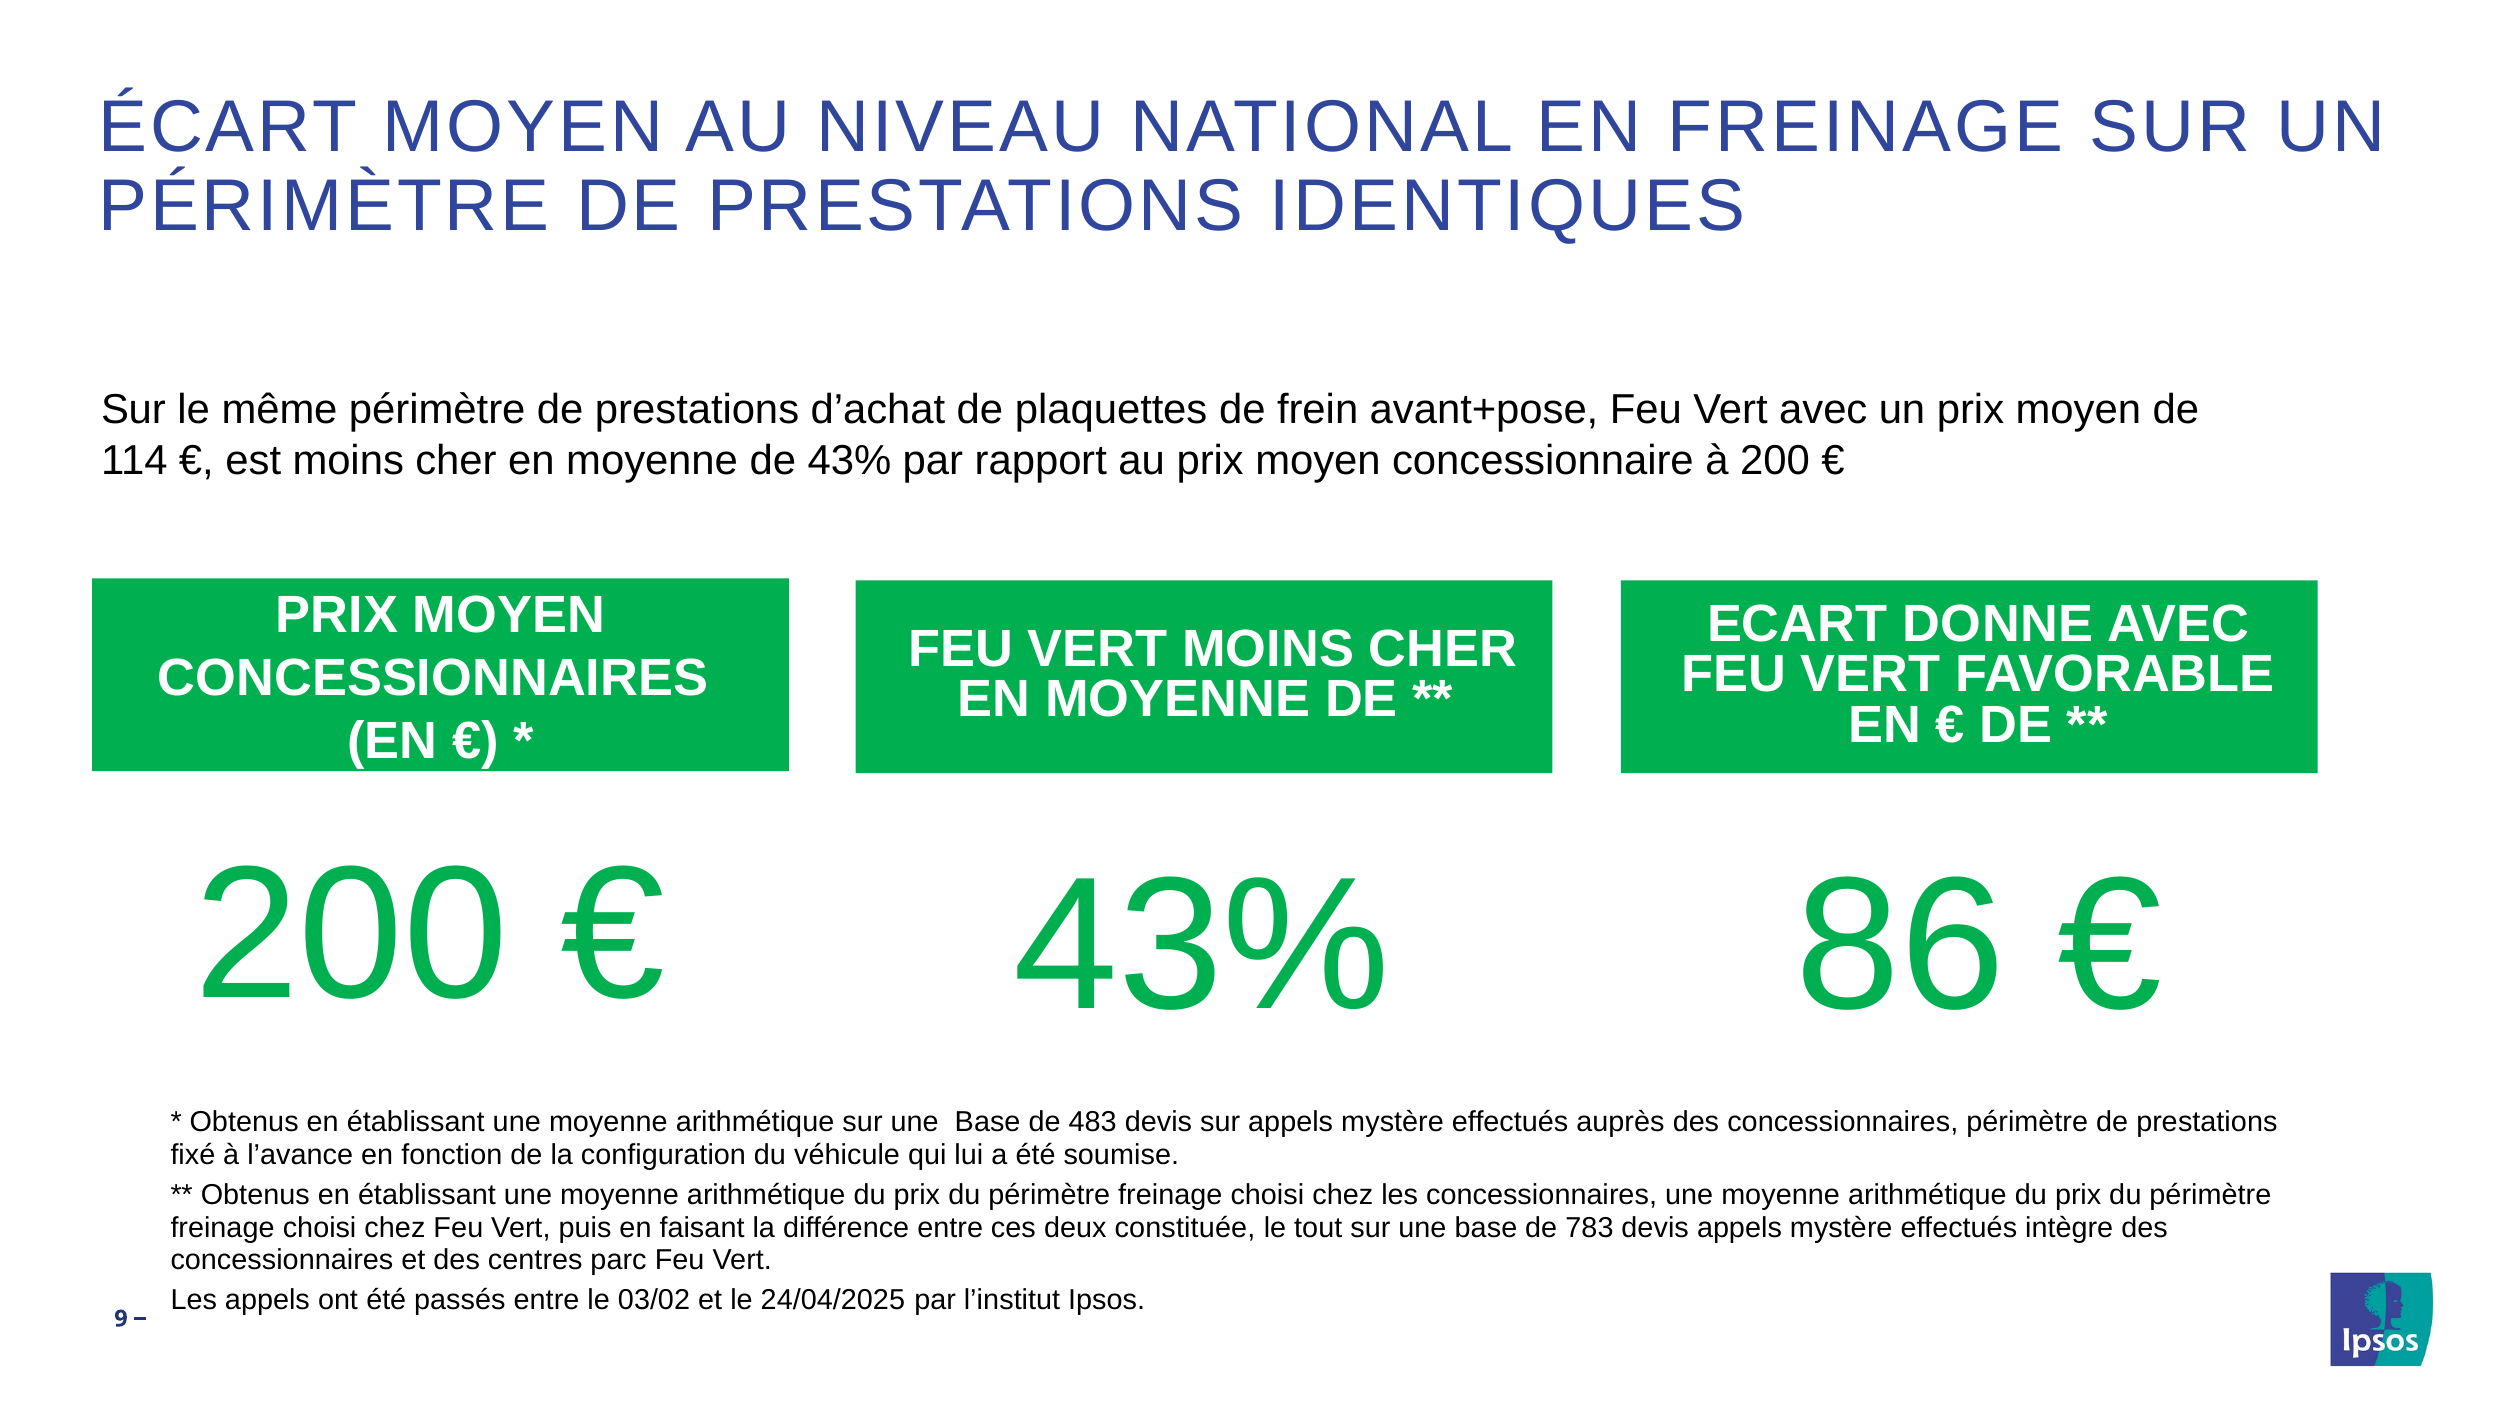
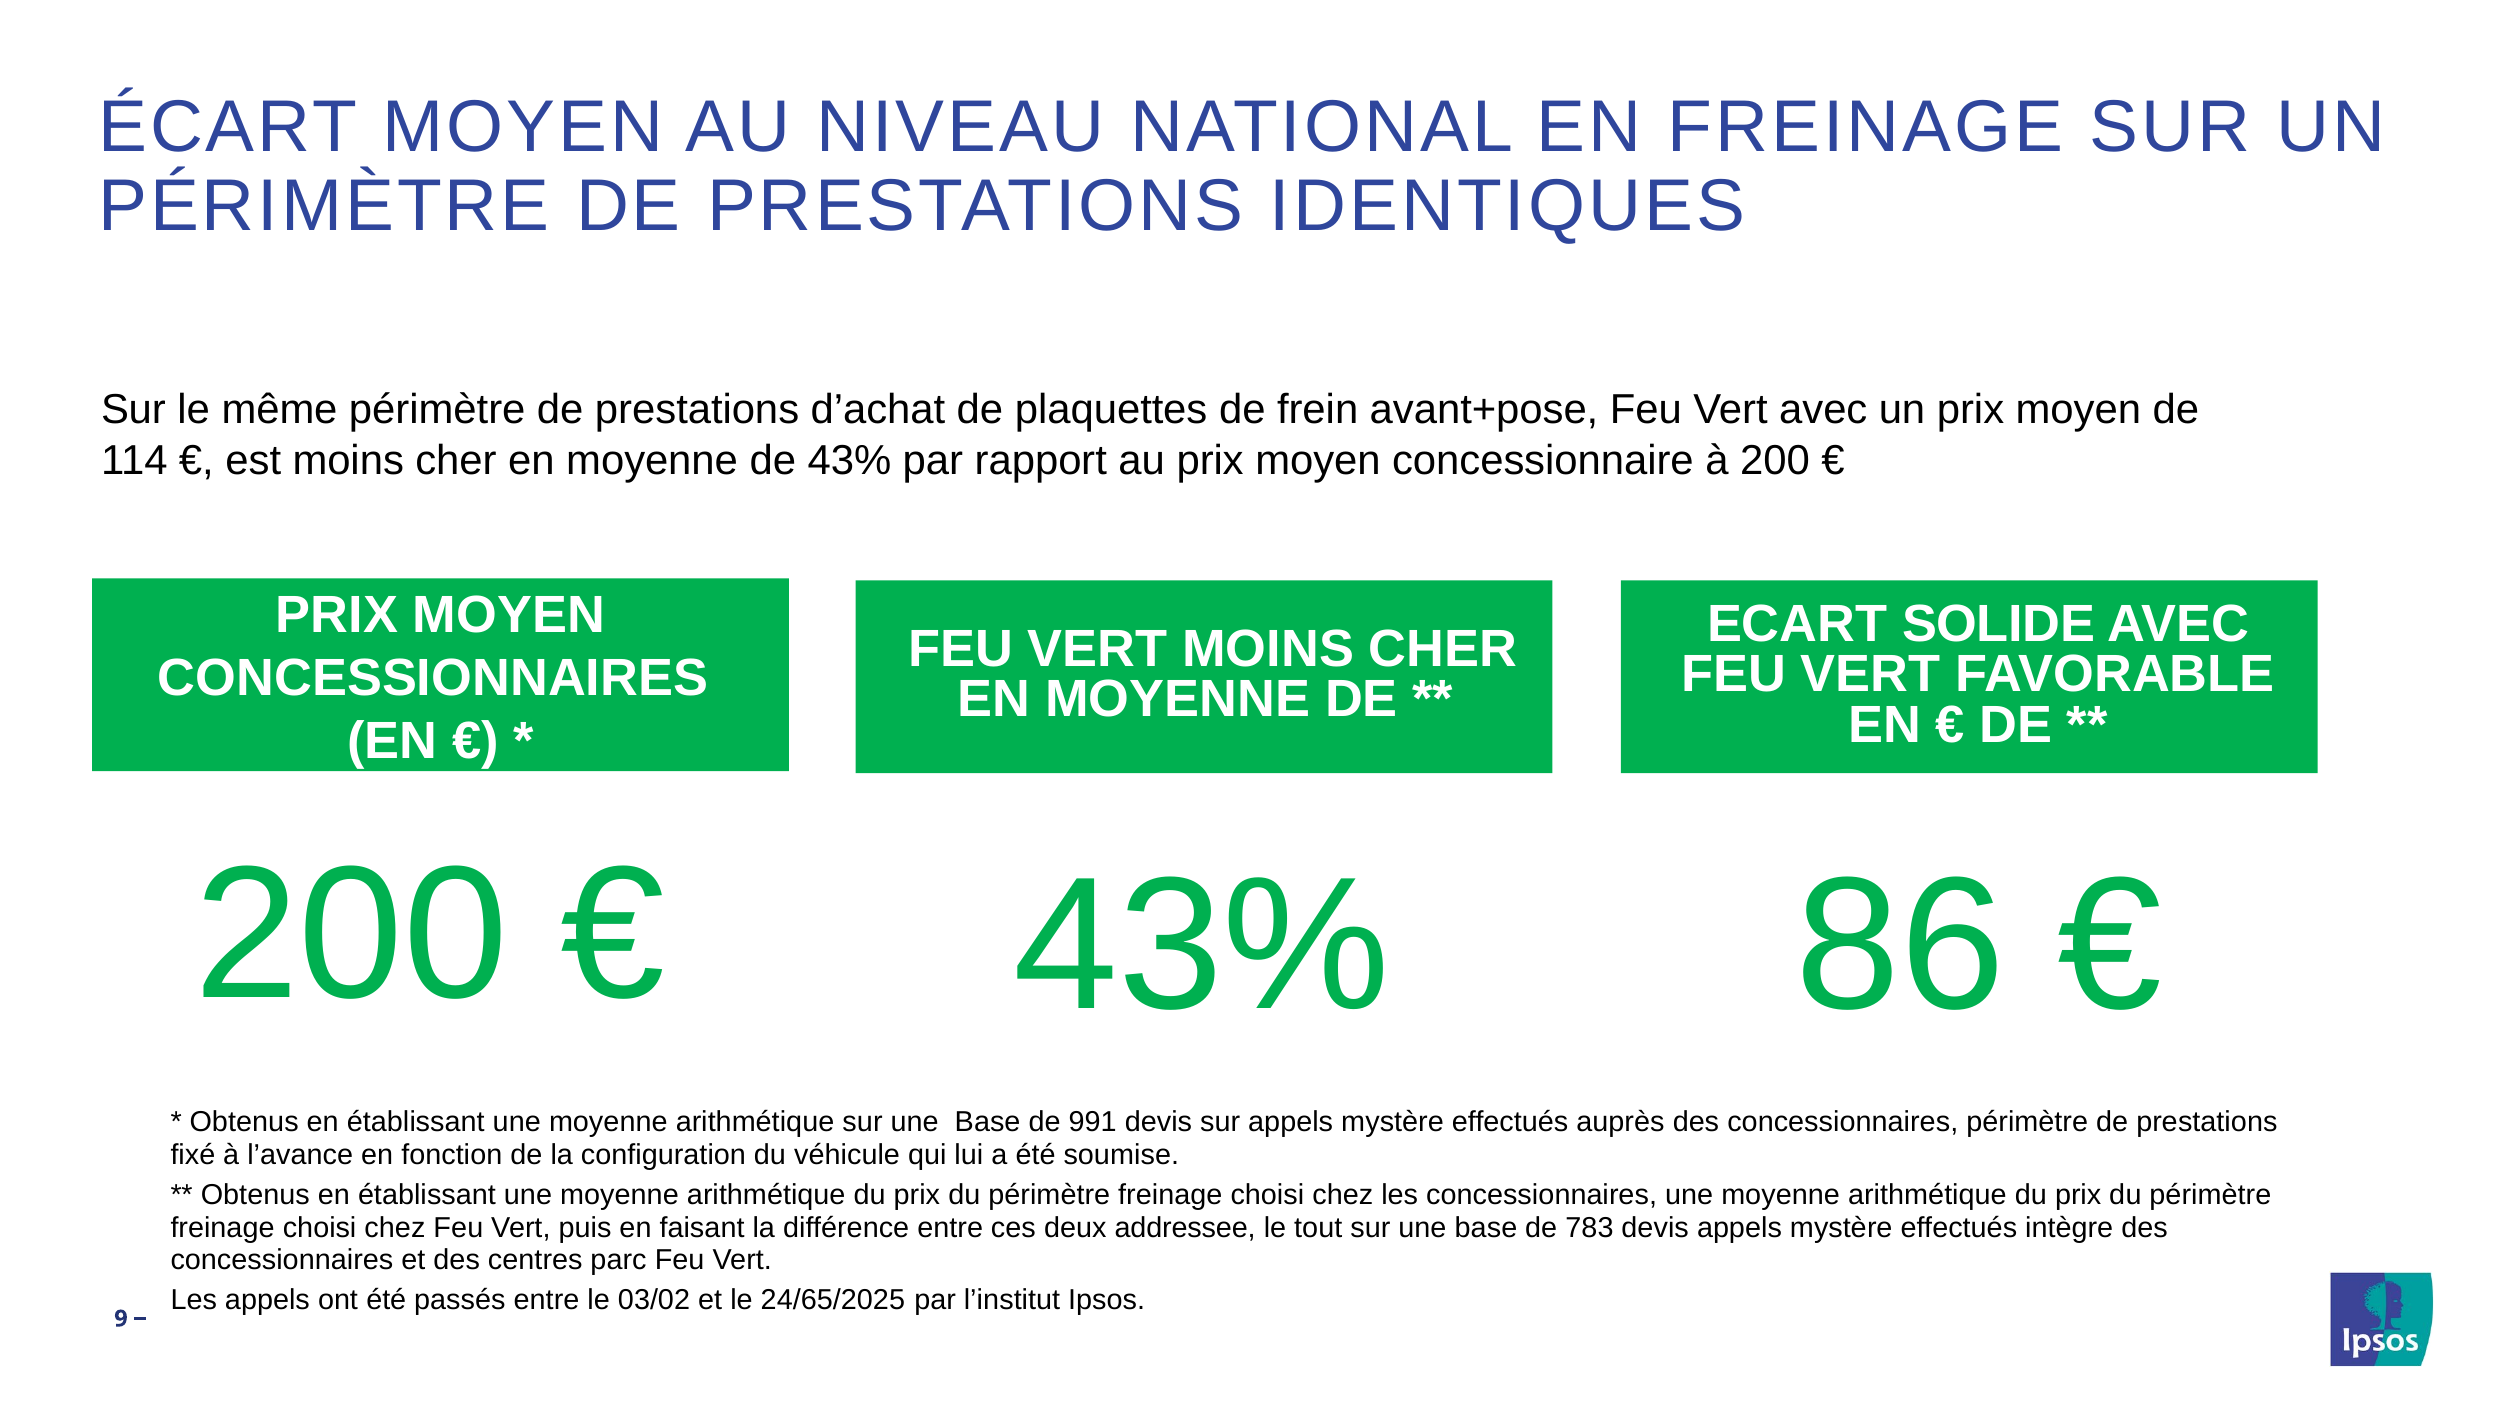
DONNE: DONNE -> SOLIDE (1999, 624)
483: 483 -> 991 (1093, 1122)
constituée: constituée -> addressee (1185, 1228)
24/04/2025: 24/04/2025 -> 24/65/2025 (833, 1301)
